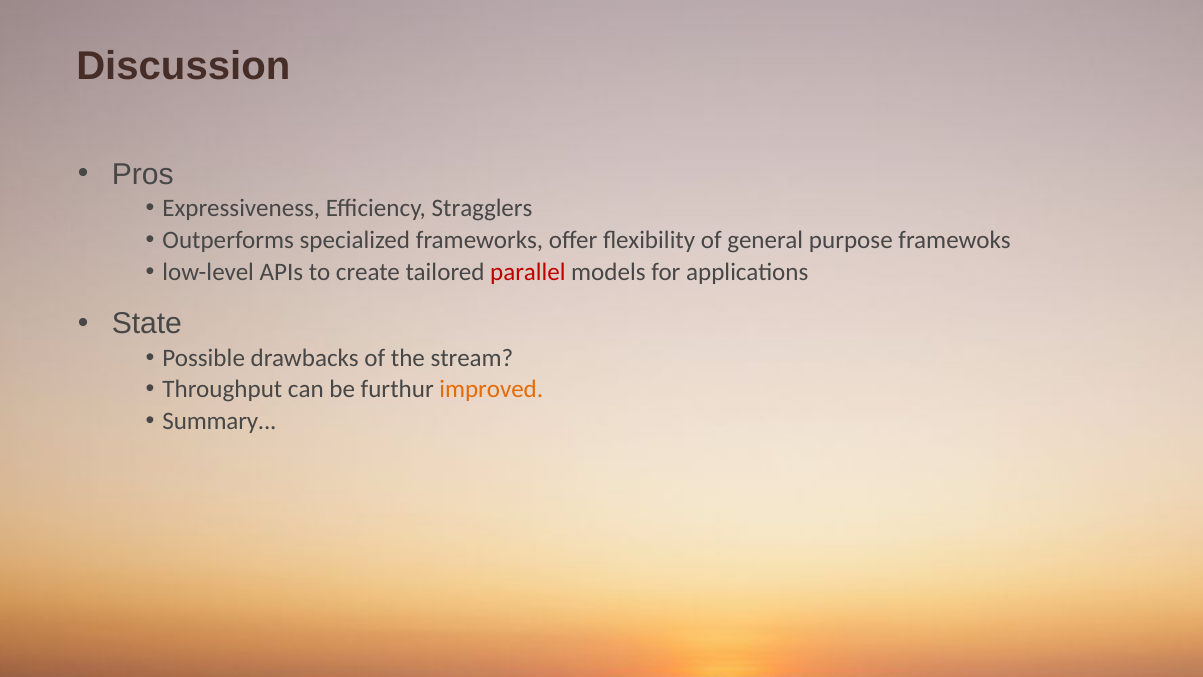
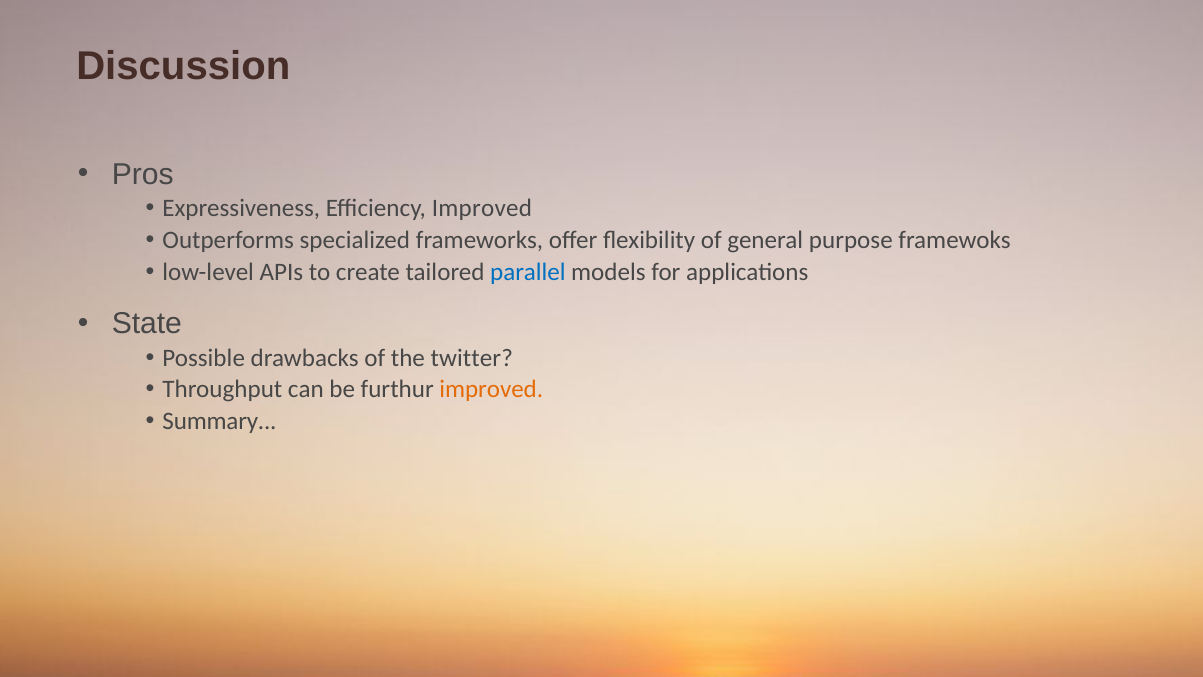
Efficiency Stragglers: Stragglers -> Improved (482, 208)
parallel colour: red -> blue (528, 272)
stream: stream -> twitter (472, 358)
